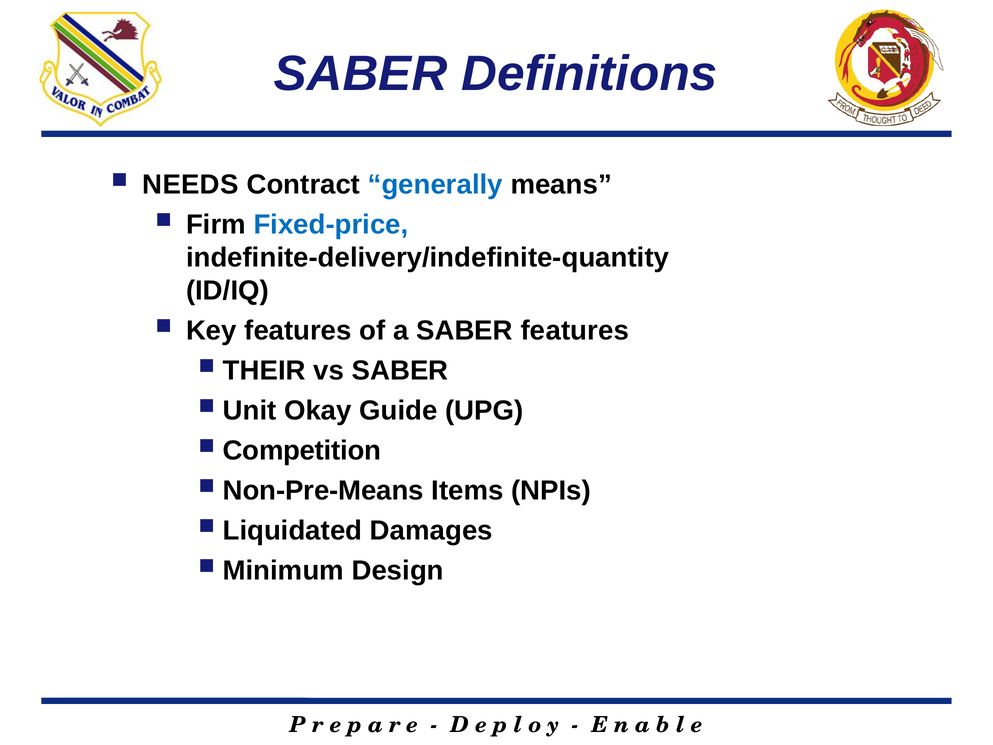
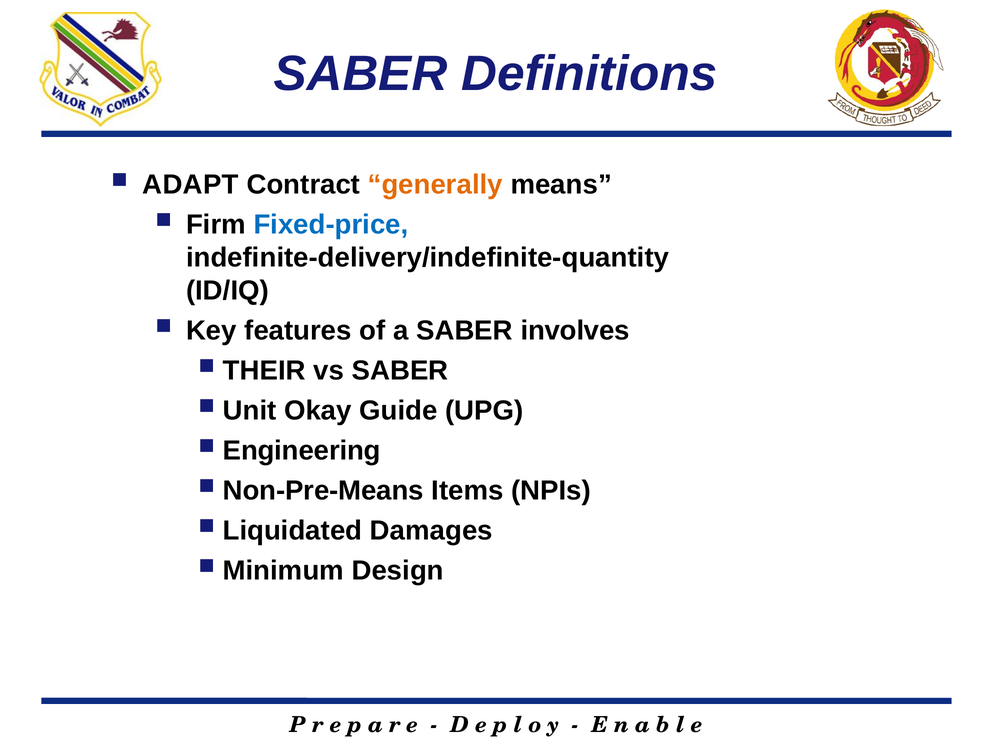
NEEDS: NEEDS -> ADAPT (190, 184)
generally colour: blue -> orange (435, 184)
SABER features: features -> involves (575, 331)
Competition: Competition -> Engineering (302, 451)
